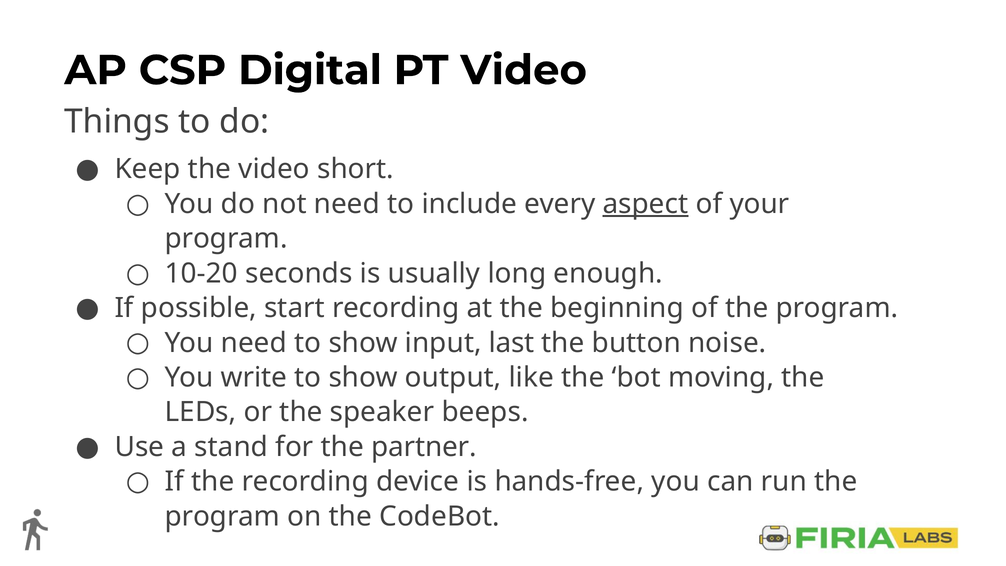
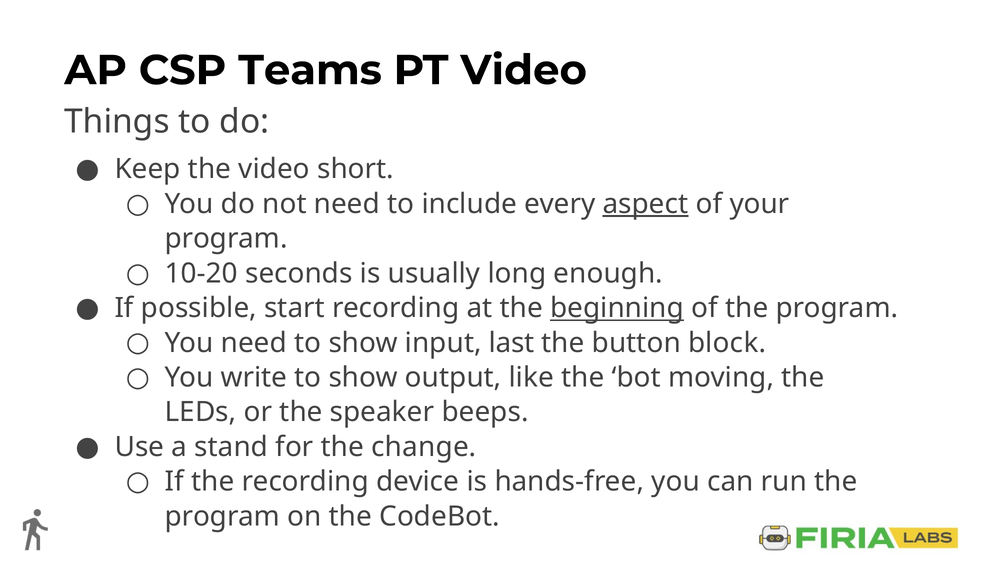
Digital: Digital -> Teams (310, 70)
beginning underline: none -> present (617, 308)
noise: noise -> block (727, 343)
partner: partner -> change (424, 447)
